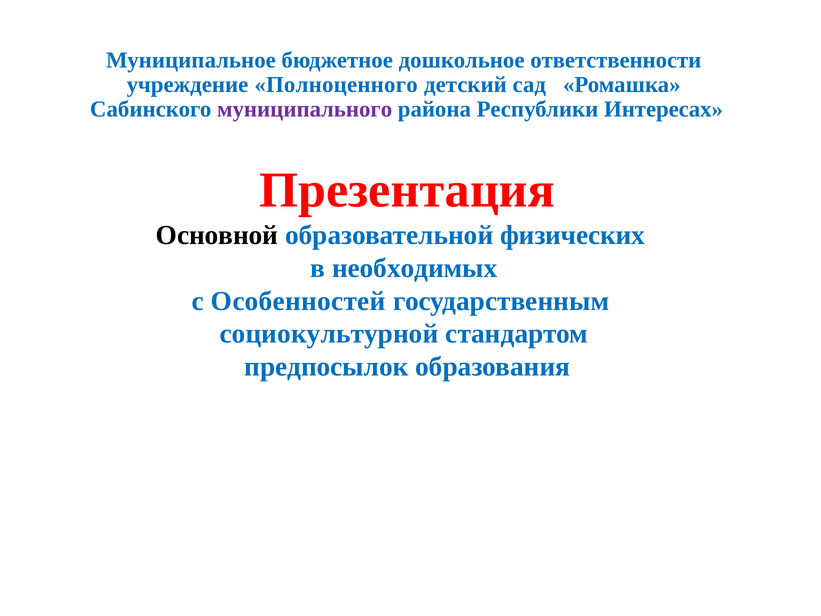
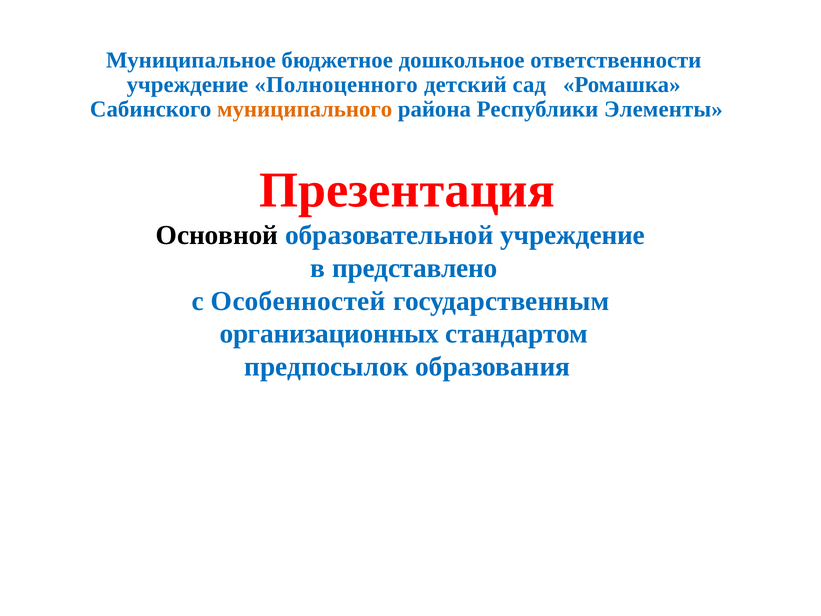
муниципального colour: purple -> orange (305, 109)
Интересах: Интересах -> Элементы (663, 109)
образовательной физических: физических -> учреждение (573, 235)
необходимых: необходимых -> представлено (415, 268)
социокультурной: социокультурной -> организационных (329, 334)
